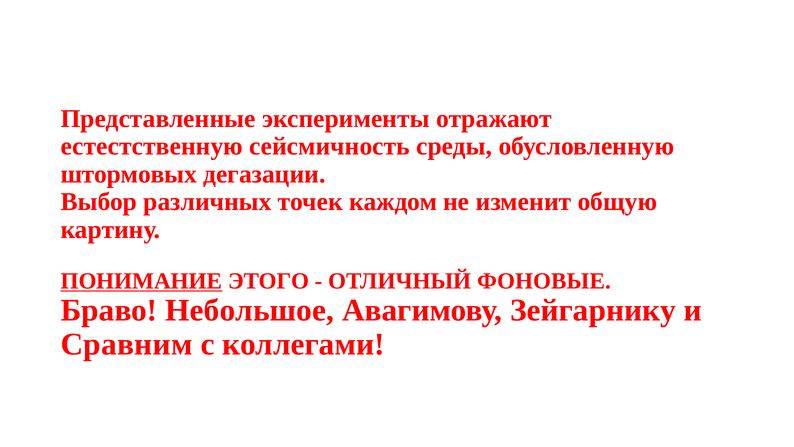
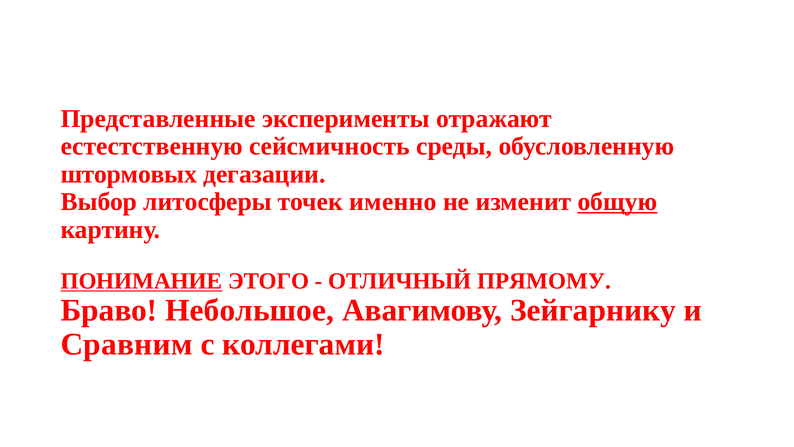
различных: различных -> литосферы (208, 202)
каждом: каждом -> именно (393, 202)
общую underline: none -> present (618, 202)
ФОНОВЫЕ: ФОНОВЫЕ -> ПРЯМОМУ (544, 281)
